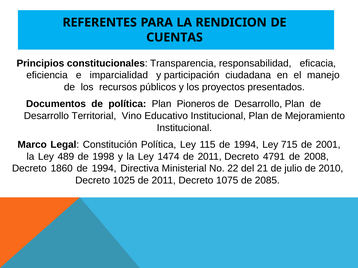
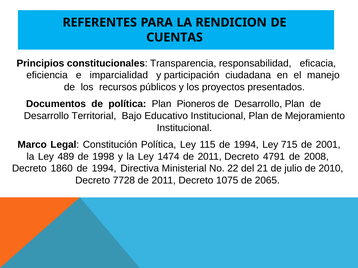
Vino: Vino -> Bajo (132, 116)
1025: 1025 -> 7728 (124, 181)
2085: 2085 -> 2065 (267, 181)
